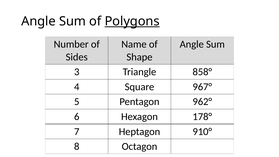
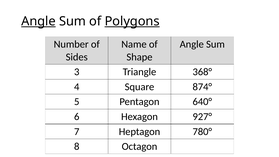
Angle underline: none -> present (38, 21)
858°: 858° -> 368° (202, 72)
967°: 967° -> 874° (202, 87)
962°: 962° -> 640° (202, 102)
178°: 178° -> 927° (202, 117)
910°: 910° -> 780° (202, 132)
